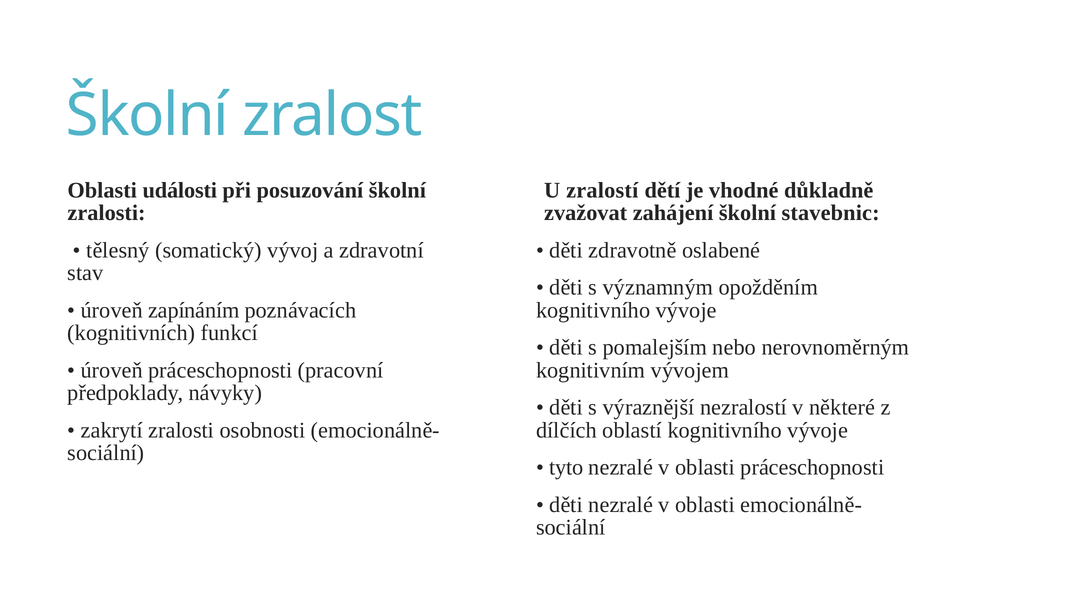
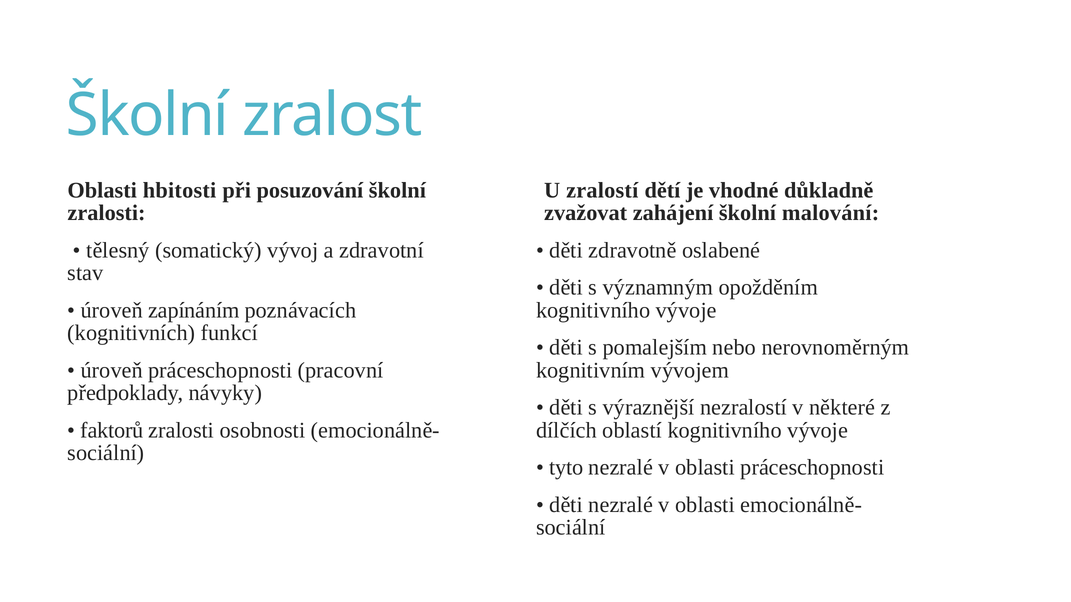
události: události -> hbitosti (180, 190)
stavebnic: stavebnic -> malování (831, 213)
zakrytí: zakrytí -> faktorů (112, 431)
